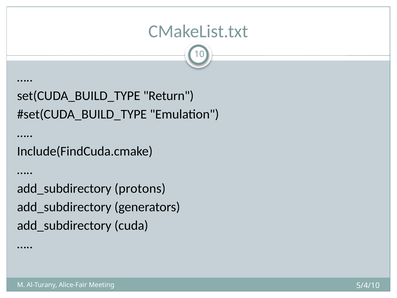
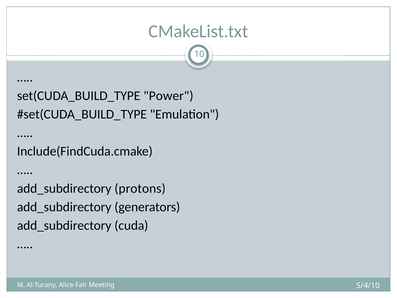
Return: Return -> Power (168, 96)
